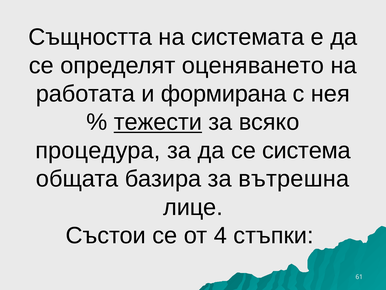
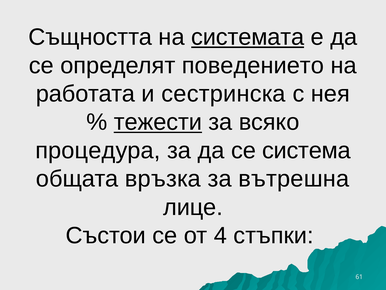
системата underline: none -> present (248, 37)
оценяването: оценяването -> поведението (253, 65)
формирана: формирана -> сестринска (223, 94)
базира: базира -> връзка (163, 179)
